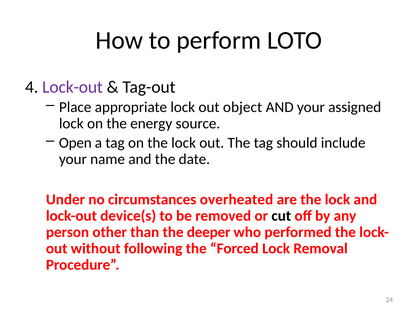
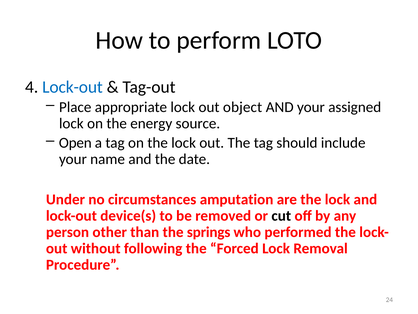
Lock-out colour: purple -> blue (72, 87)
overheated: overheated -> amputation (237, 199)
deeper: deeper -> springs (209, 232)
